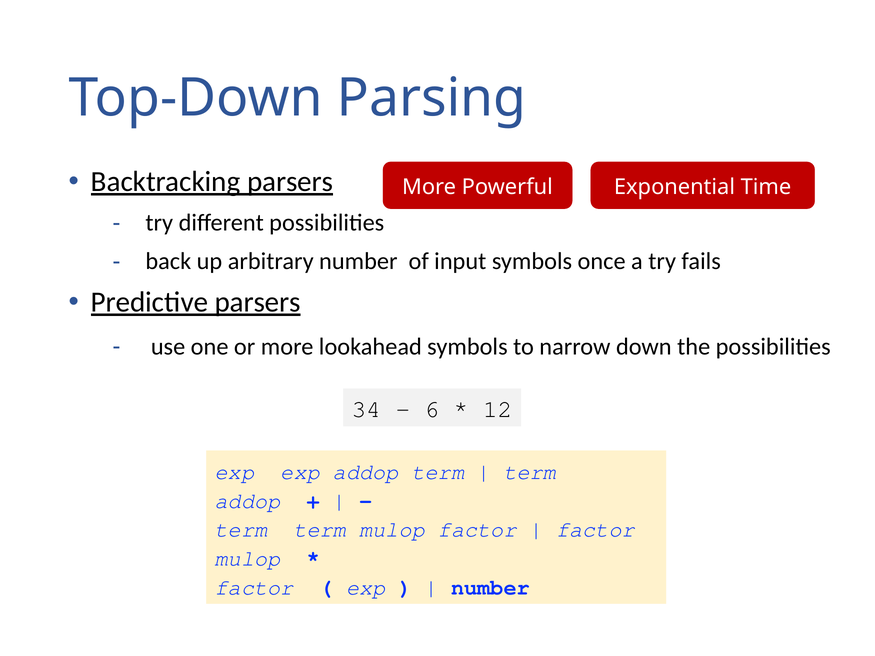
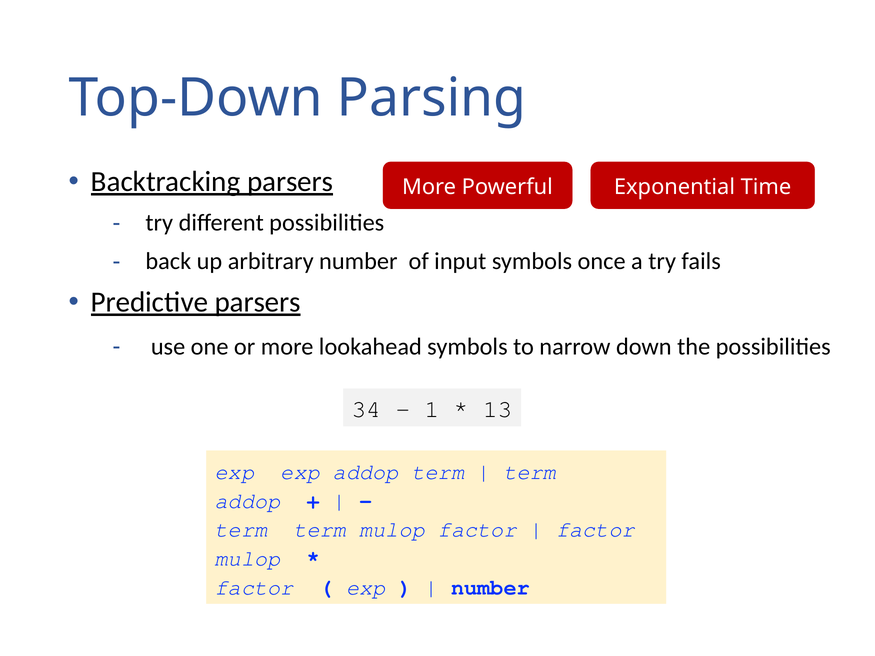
6: 6 -> 1 (432, 409)
12: 12 -> 13 (498, 409)
